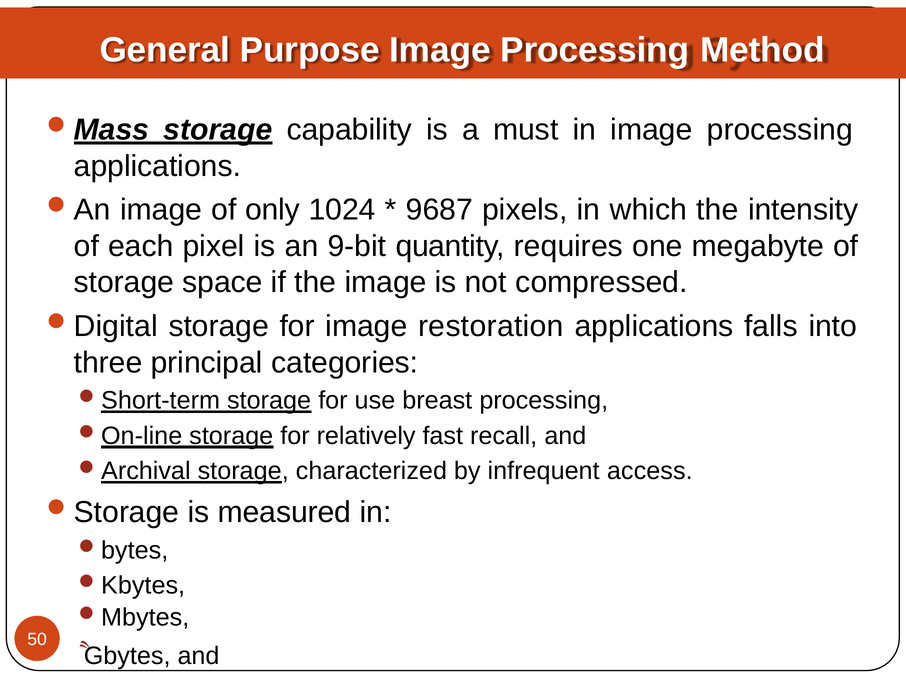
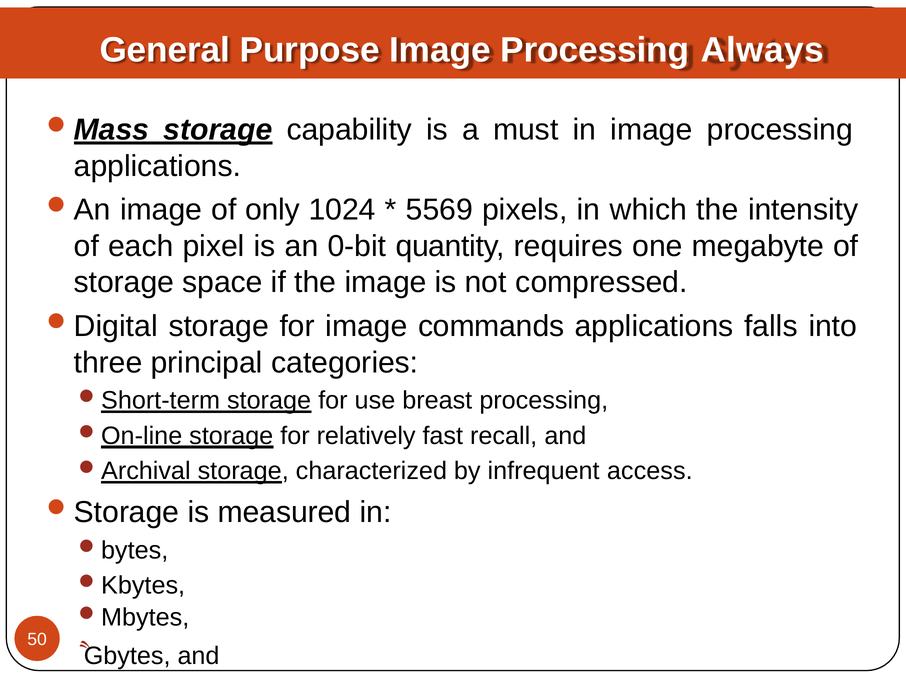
Method: Method -> Always (762, 50)
9687: 9687 -> 5569 (439, 210)
9-bit: 9-bit -> 0-bit (357, 246)
restoration: restoration -> commands (491, 326)
